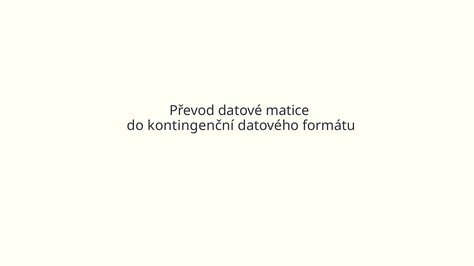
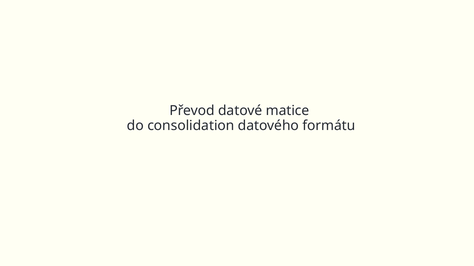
kontingenční: kontingenční -> consolidation (191, 126)
